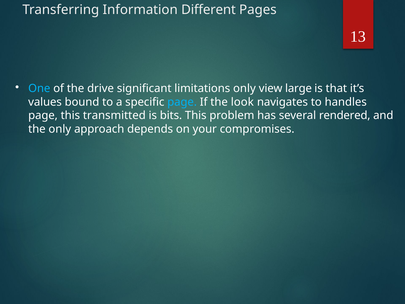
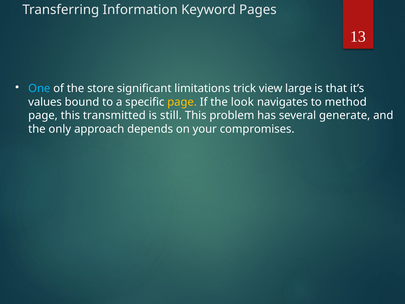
Different: Different -> Keyword (208, 10)
drive: drive -> store (101, 88)
limitations only: only -> trick (245, 88)
page colour: light blue -> yellow (182, 102)
handles: handles -> method (346, 102)
bits: bits -> still (171, 115)
rendered: rendered -> generate (345, 115)
